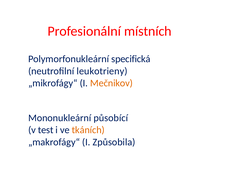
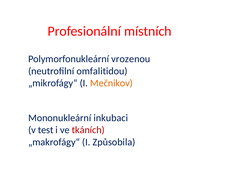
specifická: specifická -> vrozenou (131, 59)
leukotrieny: leukotrieny -> omfalitidou (102, 71)
působící: působící -> inkubaci (111, 118)
tkáních colour: orange -> red (88, 130)
